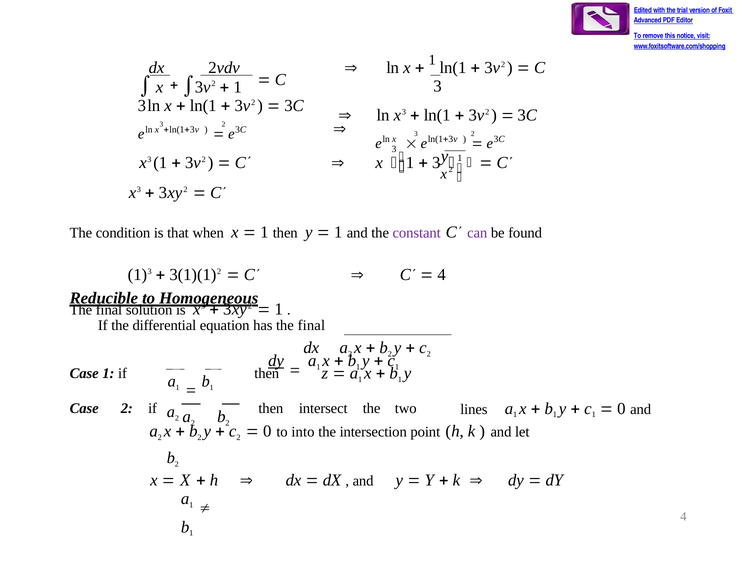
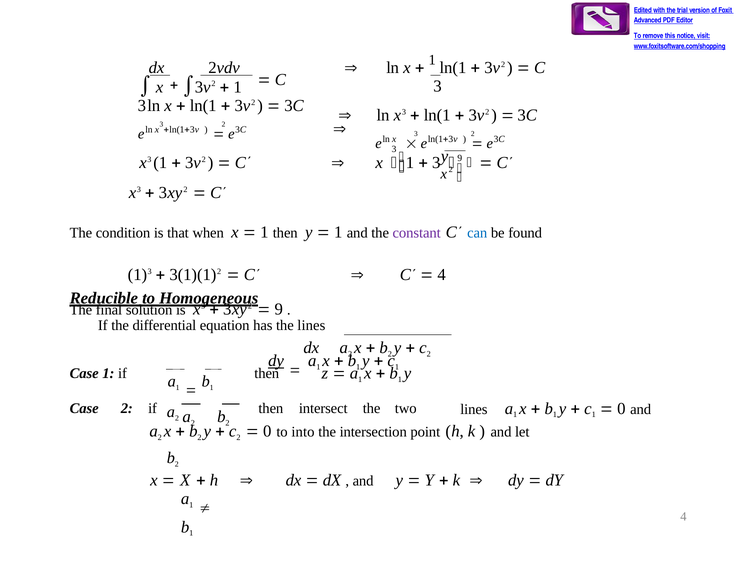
y 1: 1 -> 9 (460, 158)
can colour: purple -> blue (477, 233)
1: 1 -> 9 (279, 309)
has the final: final -> lines (311, 325)
